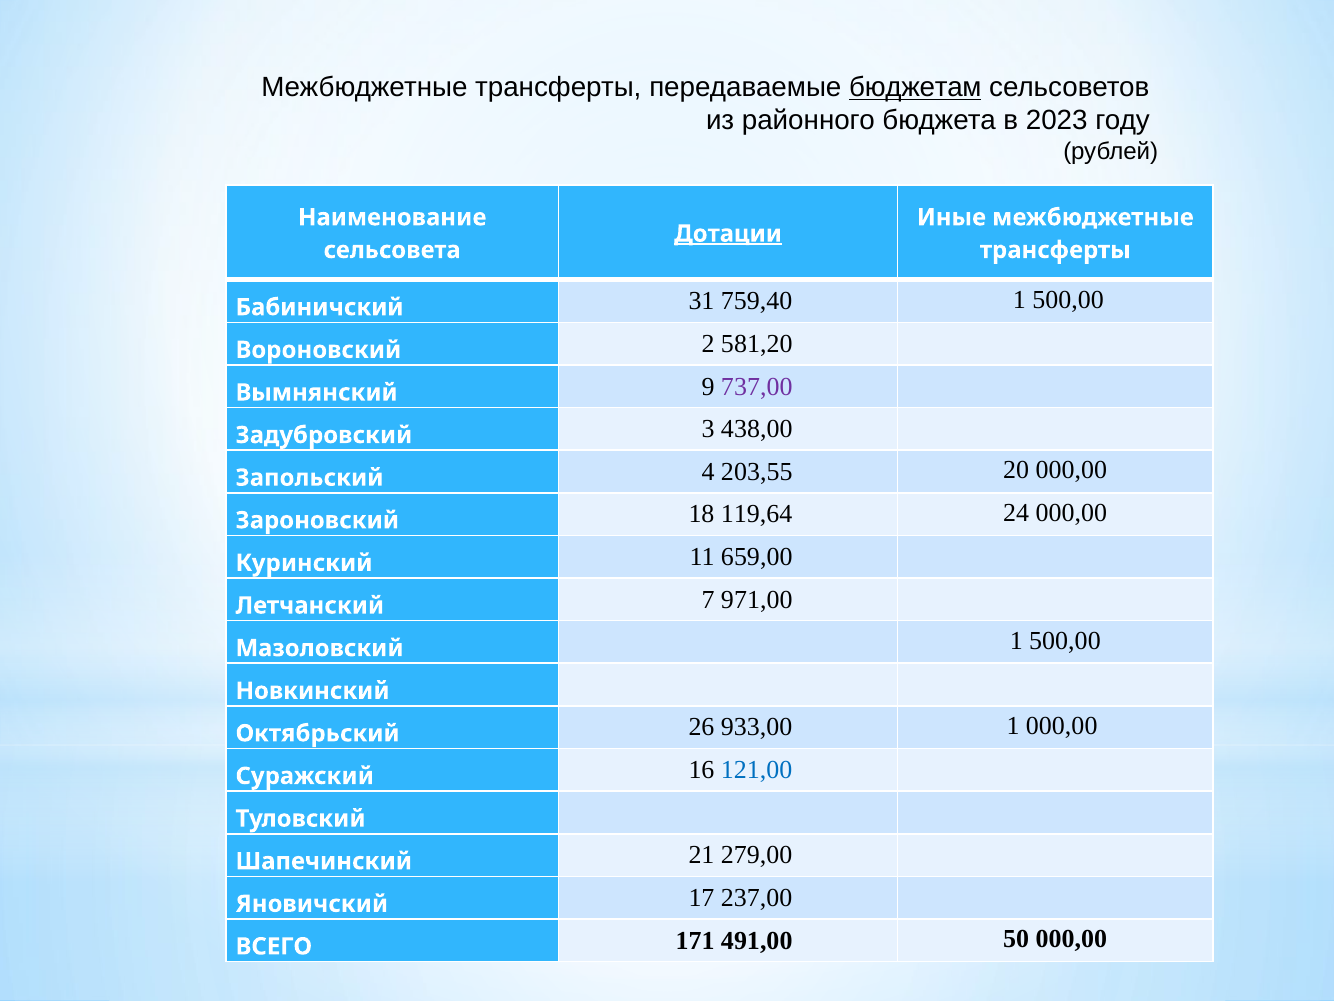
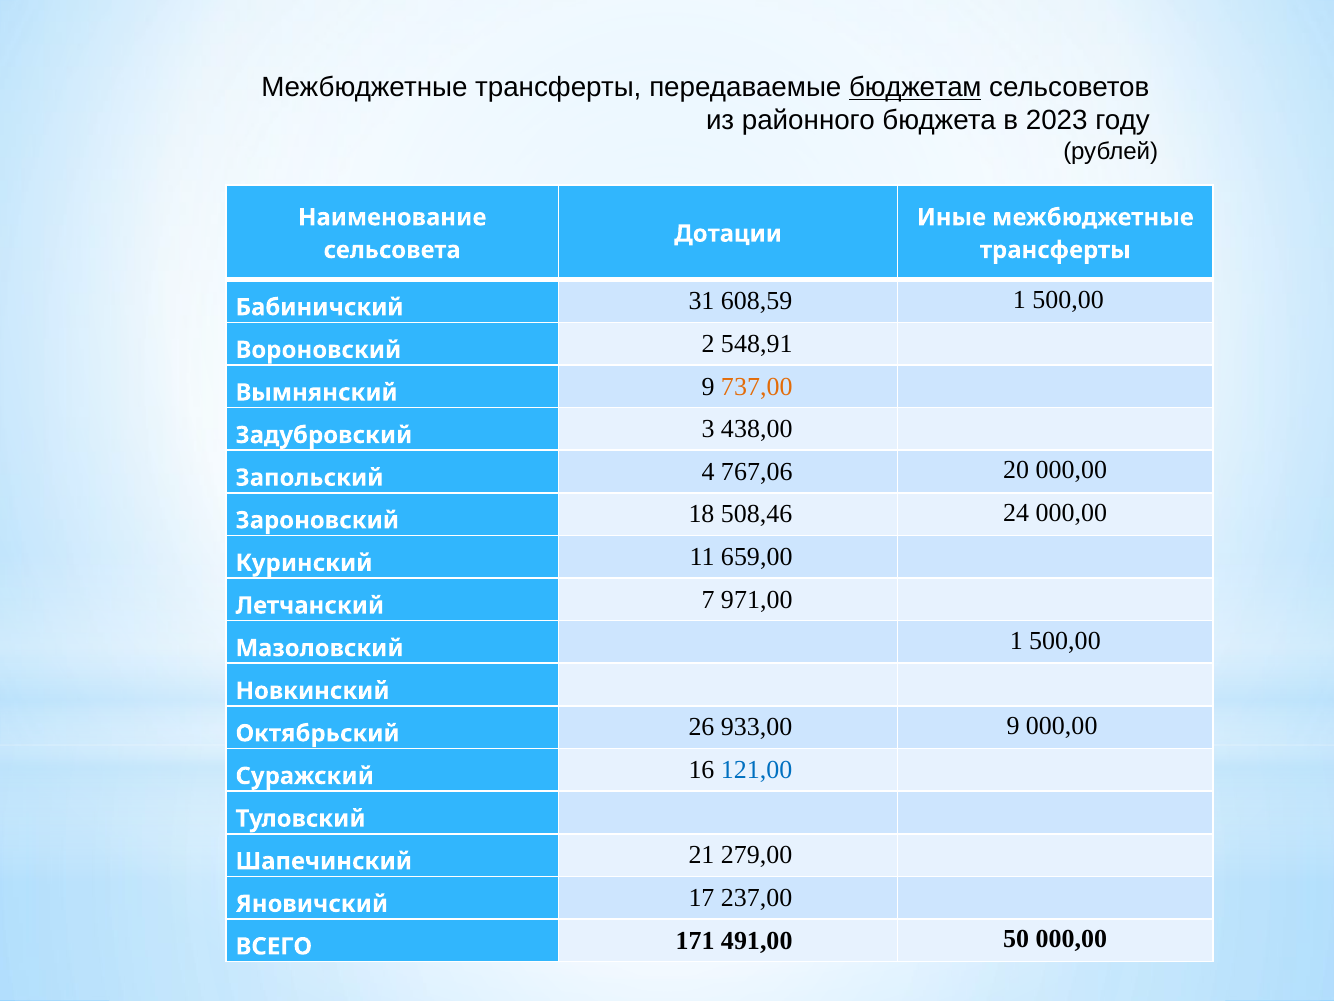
Дотации underline: present -> none (728, 234)
759,40: 759,40 -> 608,59 (757, 301)
581,20: 581,20 -> 548,91 (757, 344)
737,00 colour: purple -> orange (757, 386)
203,55: 203,55 -> 767,06 (757, 471)
119,64: 119,64 -> 508,46 (757, 514)
933,00 1: 1 -> 9 (1013, 726)
